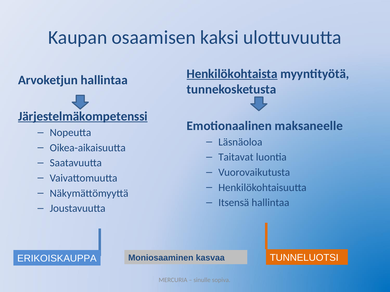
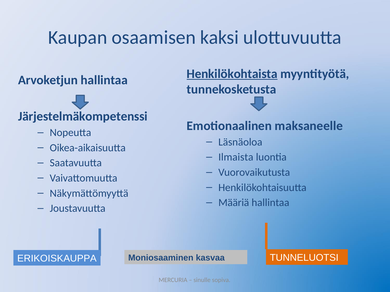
Järjestelmäkompetenssi underline: present -> none (83, 117)
Taitavat: Taitavat -> Ilmaista (236, 157)
Itsensä: Itsensä -> Määriä (234, 203)
